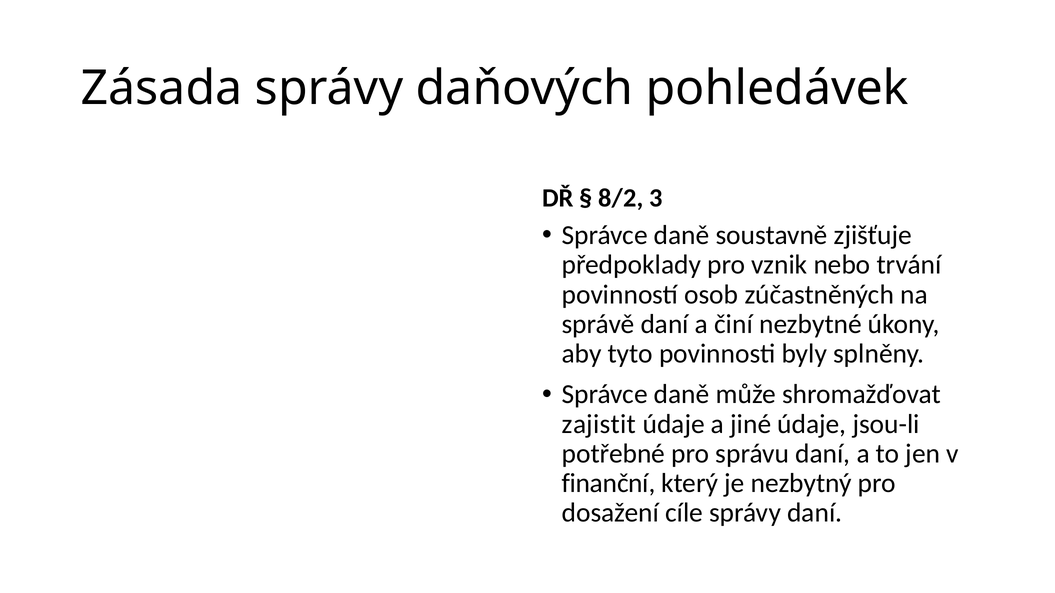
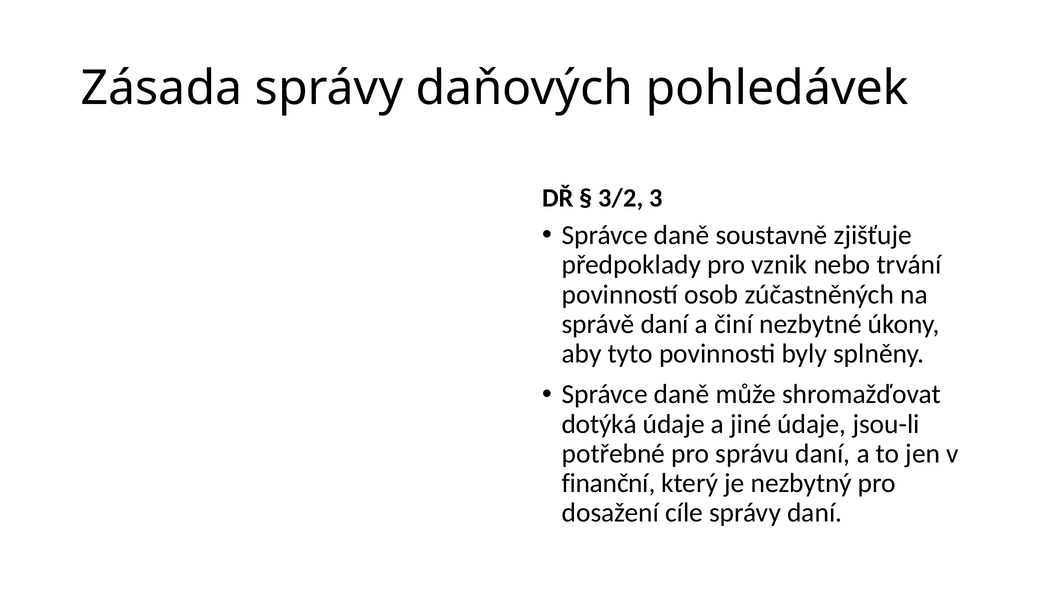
8/2: 8/2 -> 3/2 (621, 198)
zajistit: zajistit -> dotýká (599, 424)
